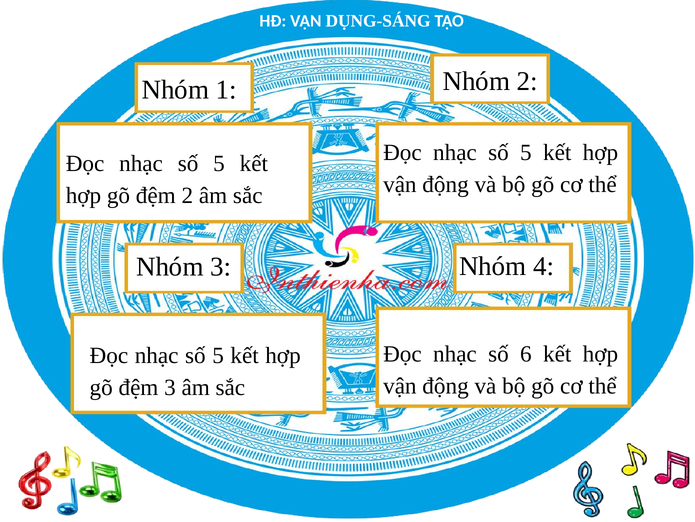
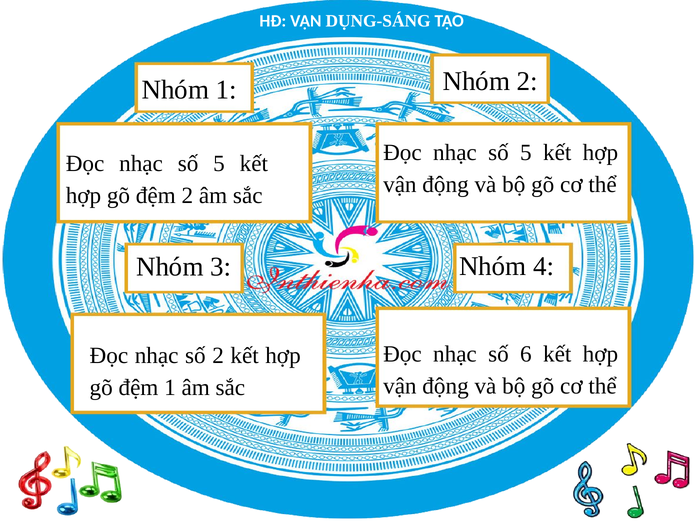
5: 5 -> 2 (218, 355)
đệm 3: 3 -> 1 (170, 387)
